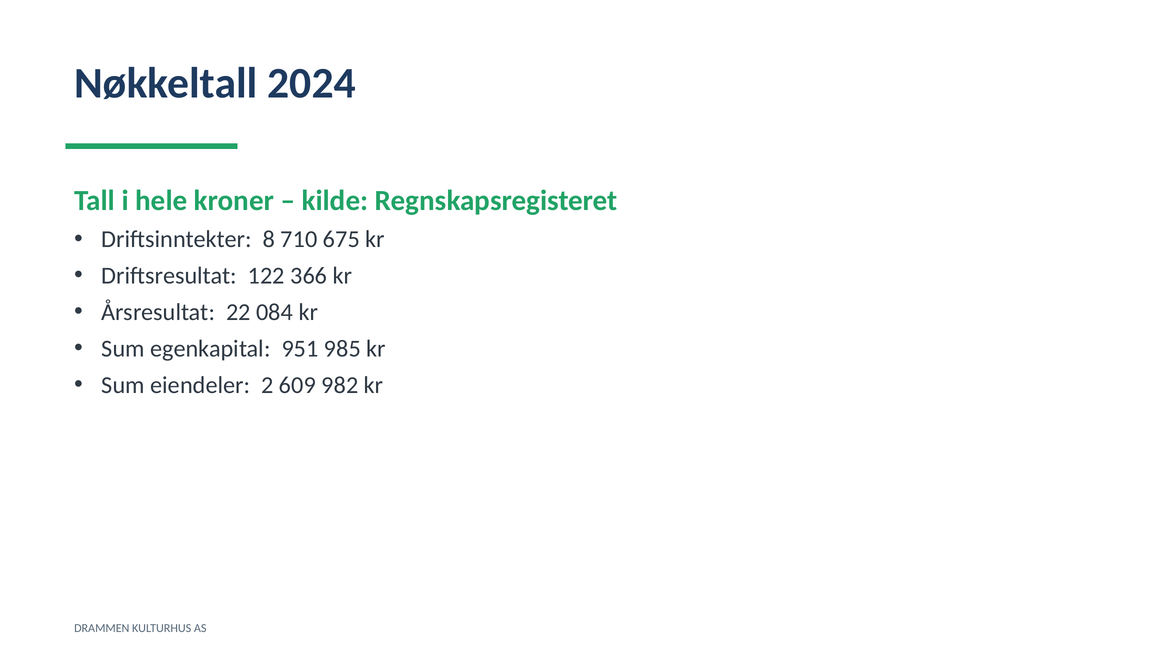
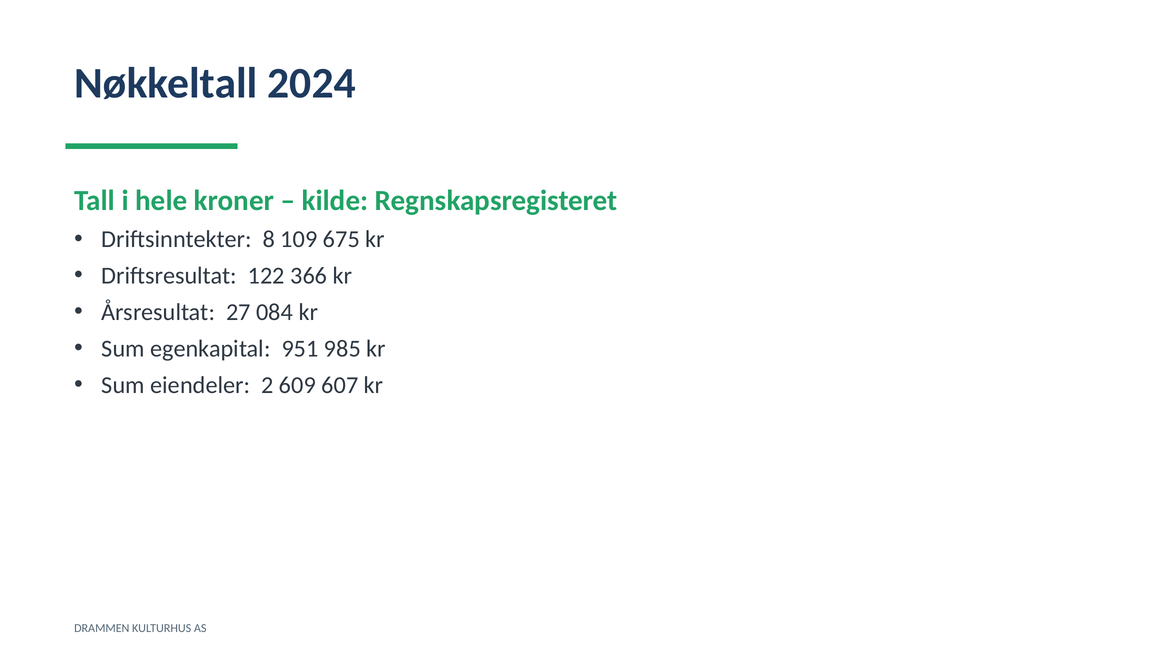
710: 710 -> 109 (299, 240)
22: 22 -> 27 (238, 312)
982: 982 -> 607 (340, 385)
